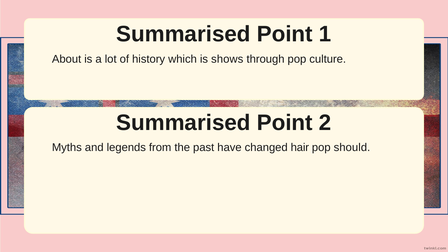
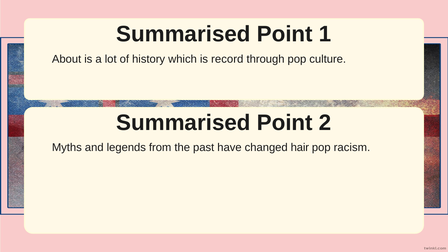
shows: shows -> record (227, 59)
should: should -> racism (352, 148)
